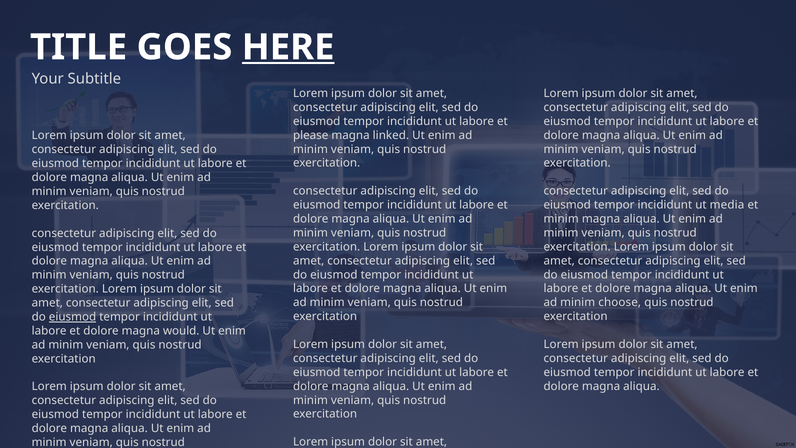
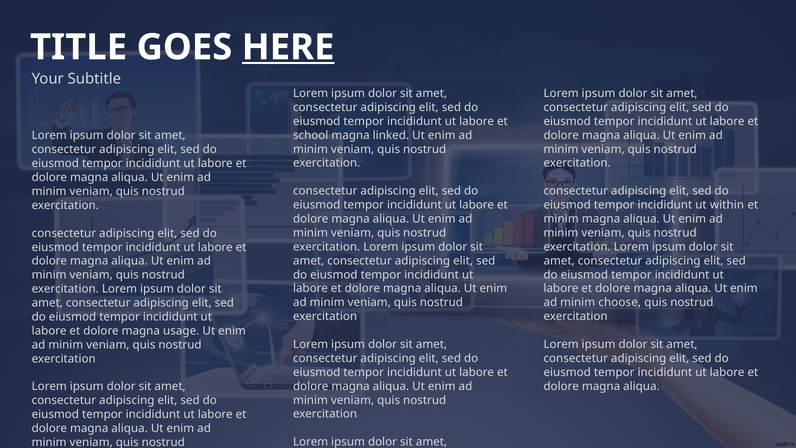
please: please -> school (311, 135)
media: media -> within (727, 205)
eiusmod underline: present -> none (73, 317)
would: would -> usage (181, 331)
